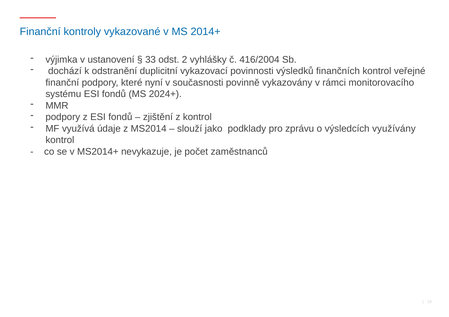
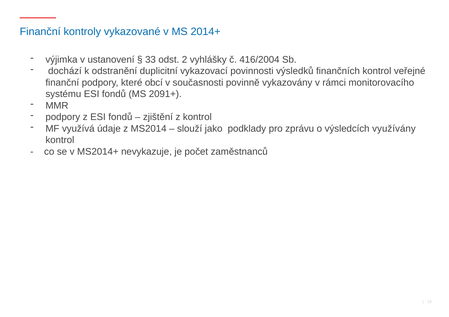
nyní: nyní -> obcí (154, 83)
2024+: 2024+ -> 2091+ (165, 94)
